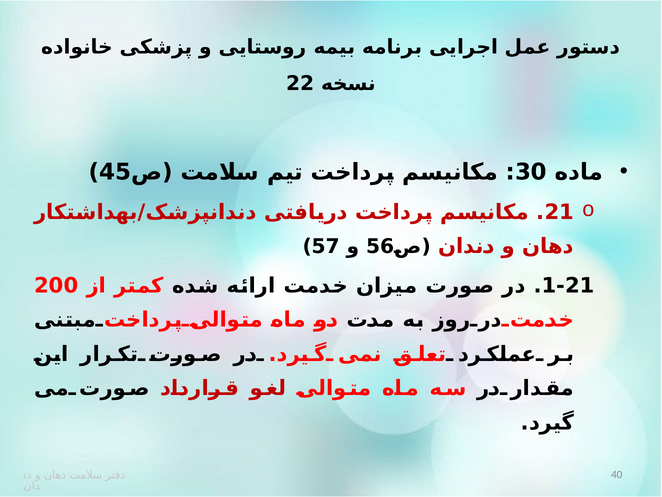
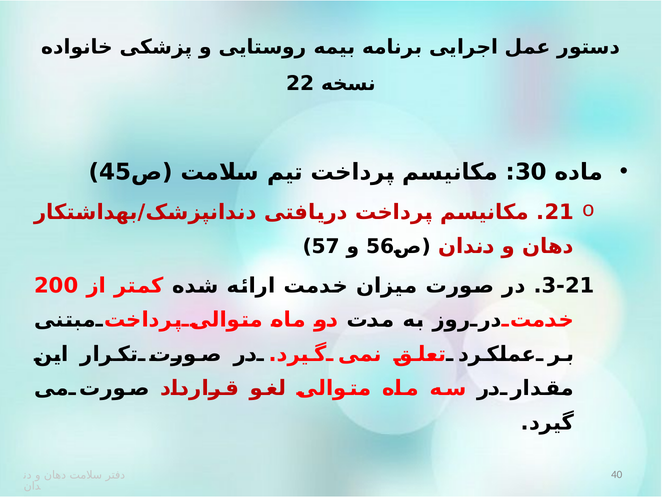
1-21: 1-21 -> 3-21 (568, 285)
